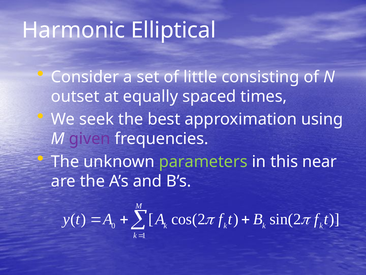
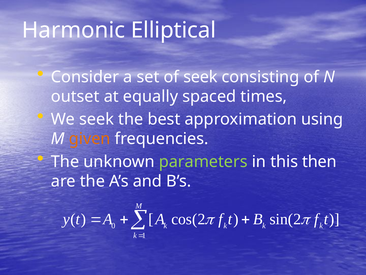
of little: little -> seek (200, 77)
given colour: purple -> orange (90, 139)
near: near -> then (319, 161)
